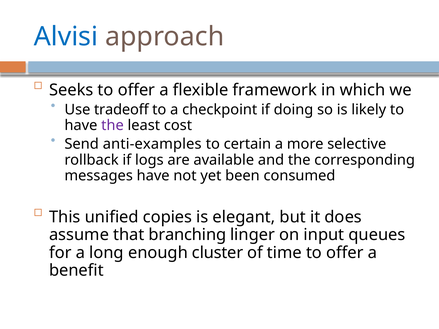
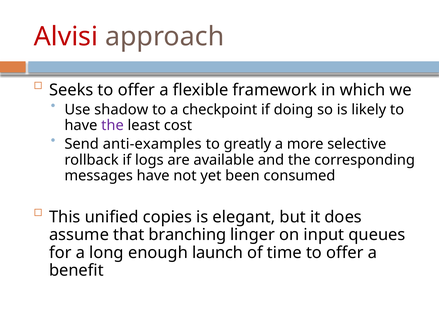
Alvisi colour: blue -> red (66, 37)
tradeoff: tradeoff -> shadow (121, 110)
certain: certain -> greatly (247, 144)
cluster: cluster -> launch (218, 253)
